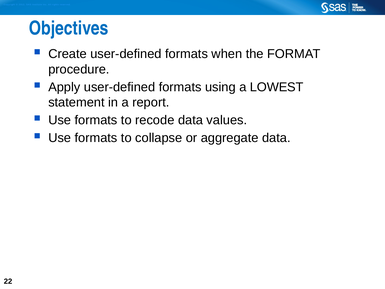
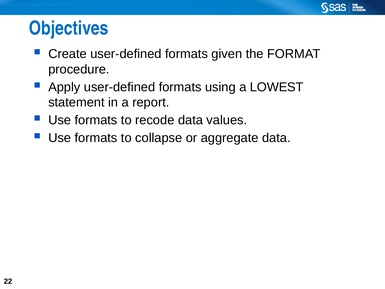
when: when -> given (227, 54)
